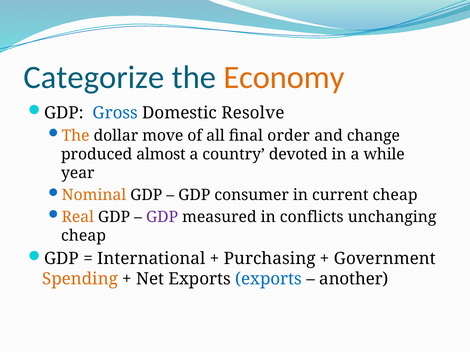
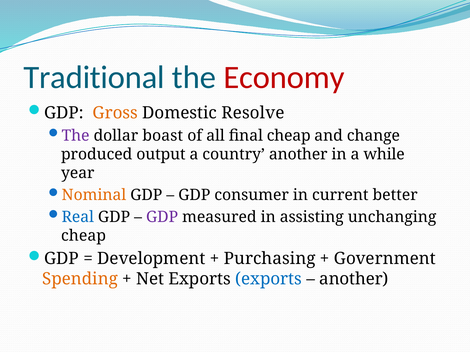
Categorize: Categorize -> Traditional (94, 78)
Economy colour: orange -> red (284, 78)
Gross colour: blue -> orange (115, 113)
The colour: orange -> purple (76, 136)
move: move -> boast (163, 136)
final order: order -> cheap (289, 136)
almost: almost -> output (161, 155)
country devoted: devoted -> another (298, 155)
current cheap: cheap -> better (395, 195)
Real colour: orange -> blue (78, 217)
conflicts: conflicts -> assisting (312, 217)
International: International -> Development (151, 259)
